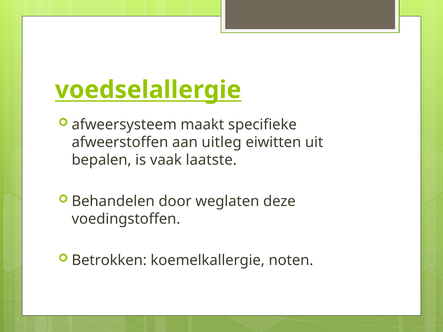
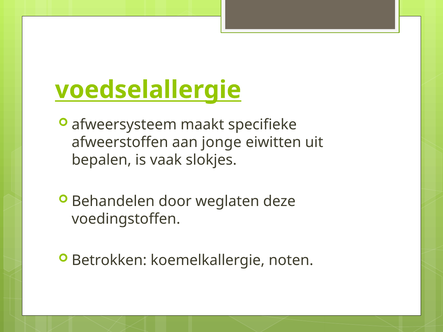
uitleg: uitleg -> jonge (222, 142)
laatste: laatste -> slokjes (211, 160)
